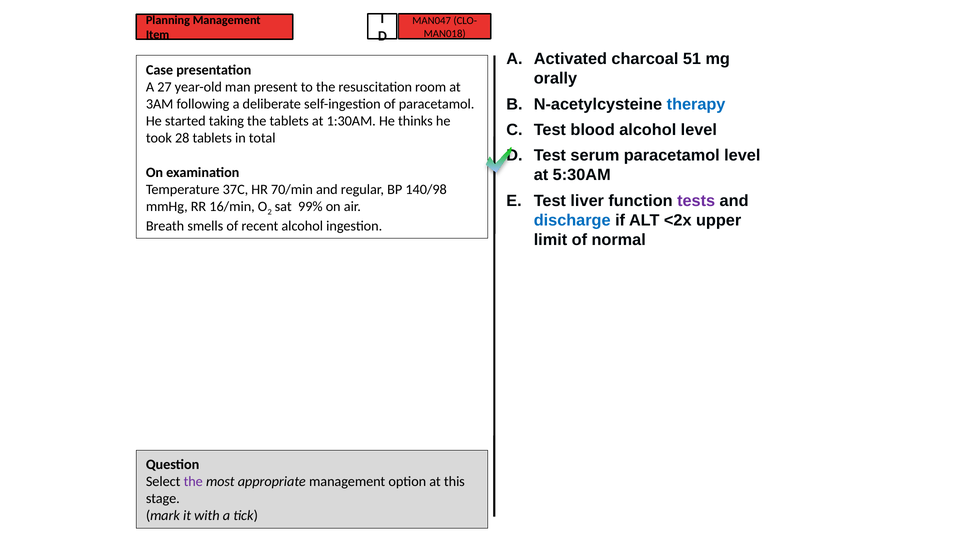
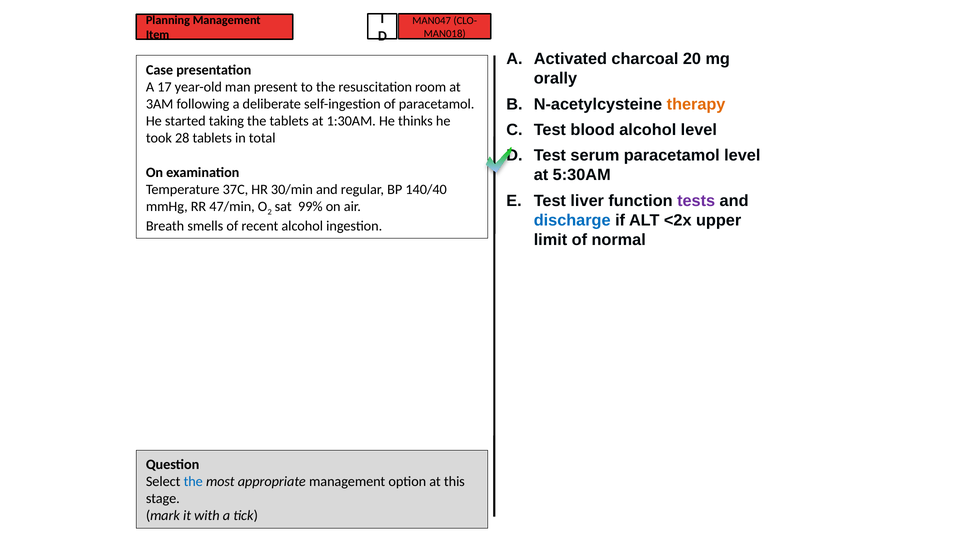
51: 51 -> 20 (692, 59)
27: 27 -> 17 (165, 87)
therapy colour: blue -> orange (696, 104)
70/min: 70/min -> 30/min (292, 190)
140/98: 140/98 -> 140/40 (426, 190)
16/min: 16/min -> 47/min (232, 207)
the colour: purple -> blue (193, 482)
